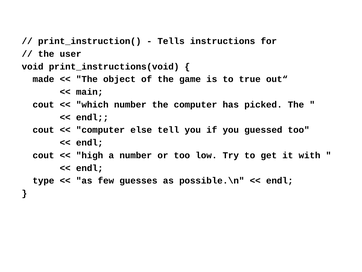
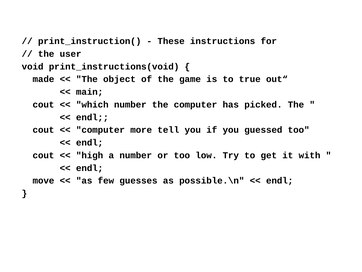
Tells: Tells -> These (171, 41)
else: else -> more (141, 130)
type: type -> move (43, 180)
